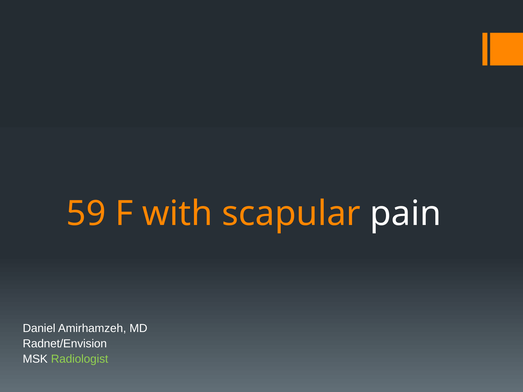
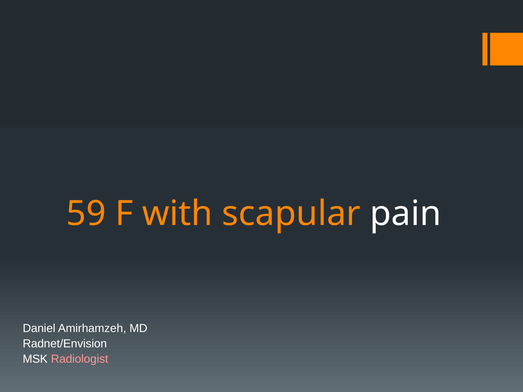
Radiologist colour: light green -> pink (80, 359)
